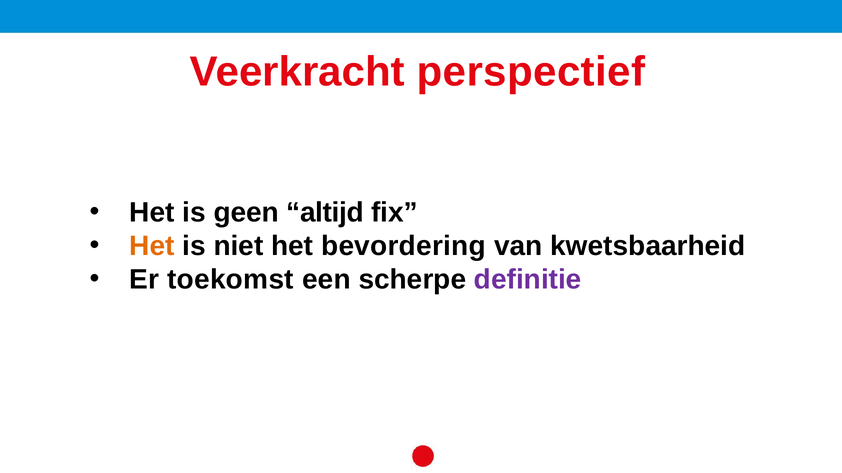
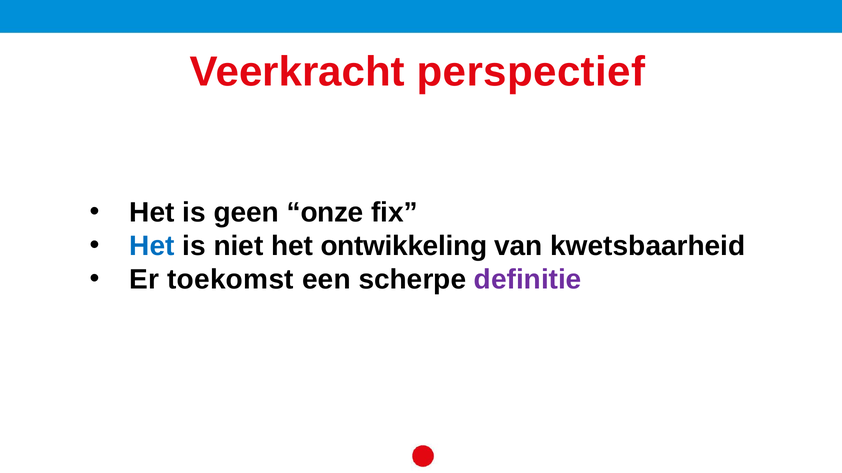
altijd: altijd -> onze (325, 213)
Het colour: orange -> blue (152, 246)
bevordering: bevordering -> ontwikkeling (404, 246)
